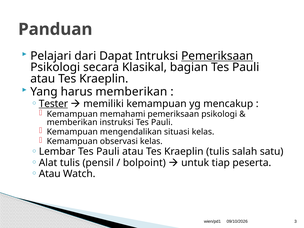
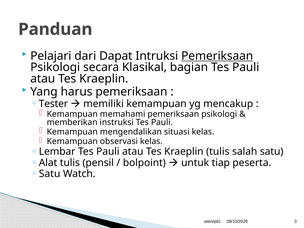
harus memberikan: memberikan -> pemeriksaan (131, 92)
Tester underline: present -> none (53, 104)
Atau: Atau -> Satu (50, 174)
